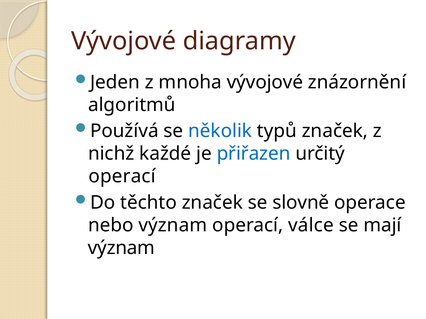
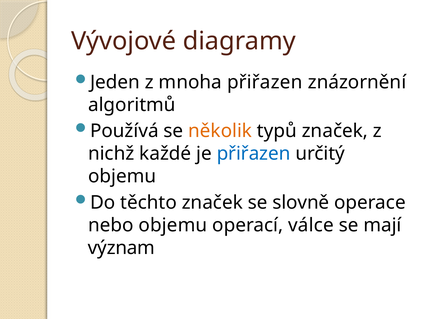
mnoha vývojové: vývojové -> přiřazen (265, 82)
několik colour: blue -> orange (220, 131)
operací: operací -> objemu (122, 177)
nebo význam: význam -> objemu (173, 226)
